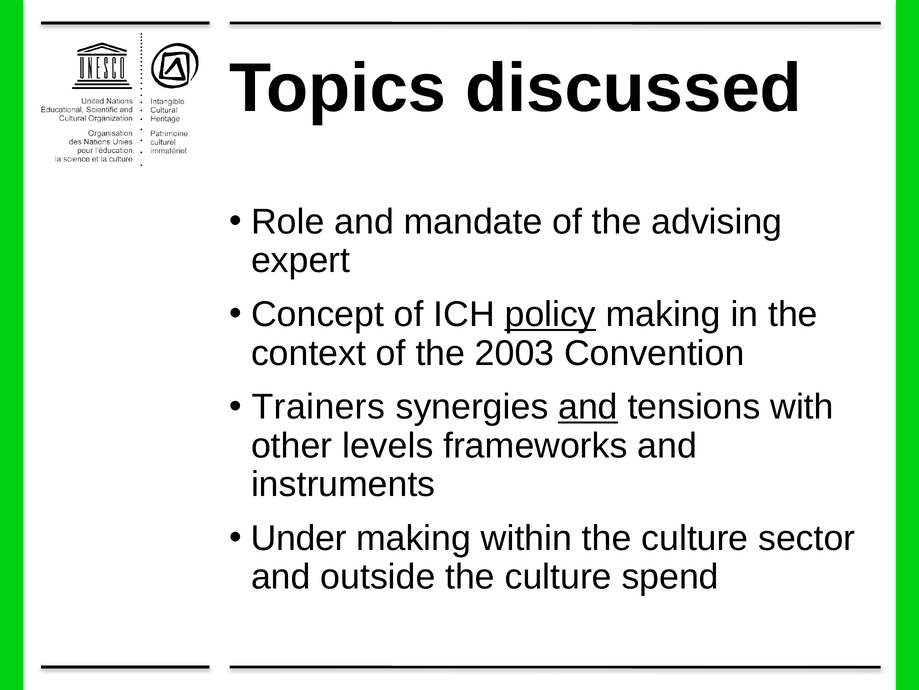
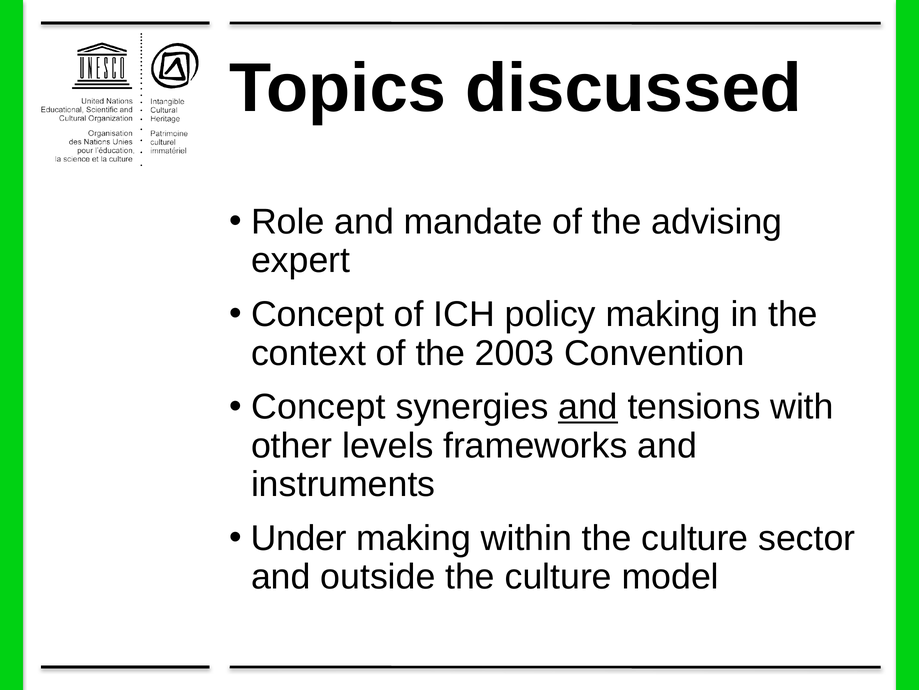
policy underline: present -> none (550, 314)
Trainers: Trainers -> Concept (318, 407)
spend: spend -> model (670, 576)
